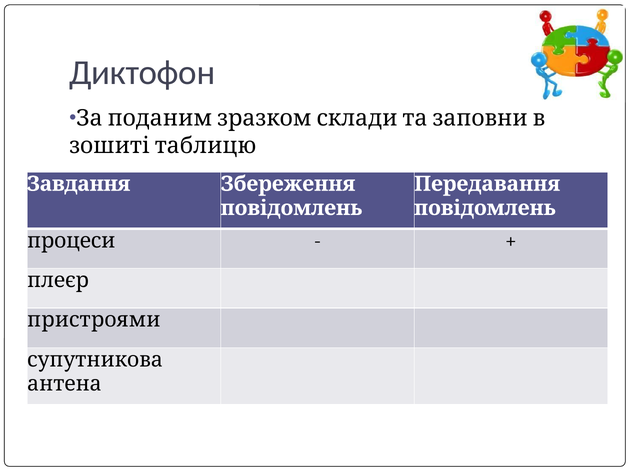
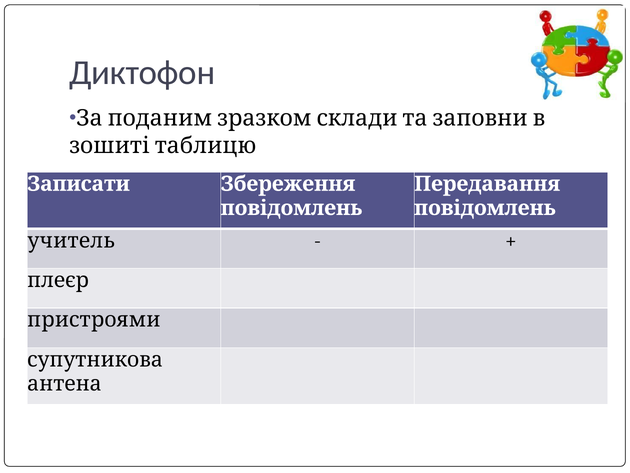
Завдання: Завдання -> Записати (79, 184)
процеси: процеси -> учитель (71, 240)
